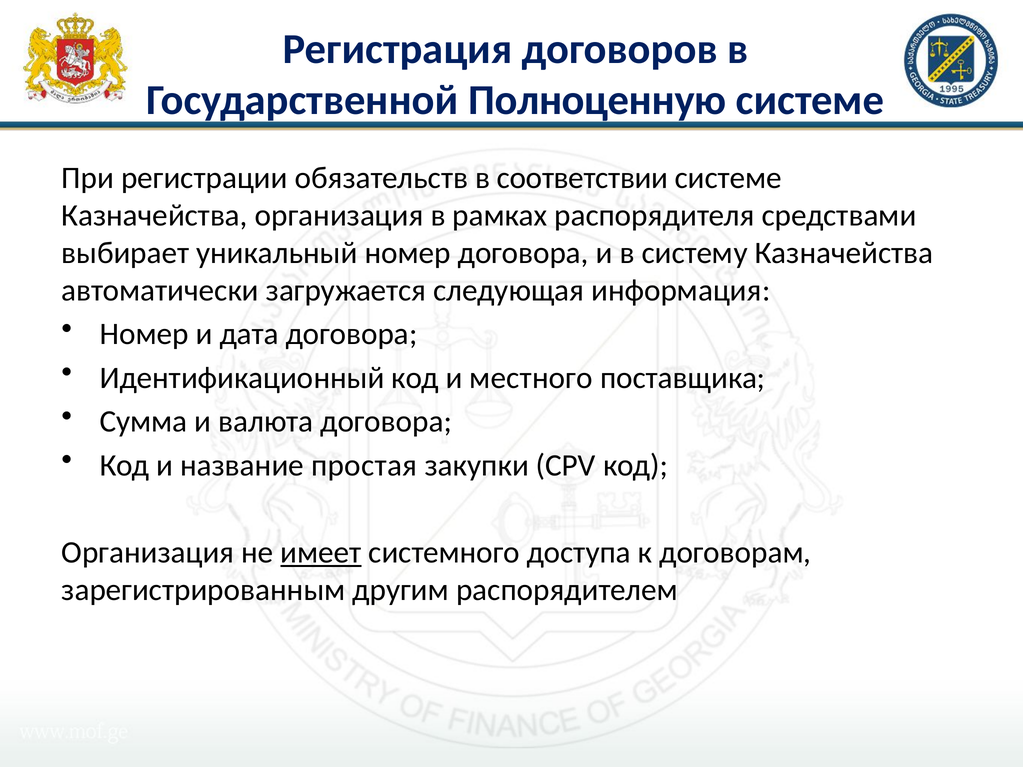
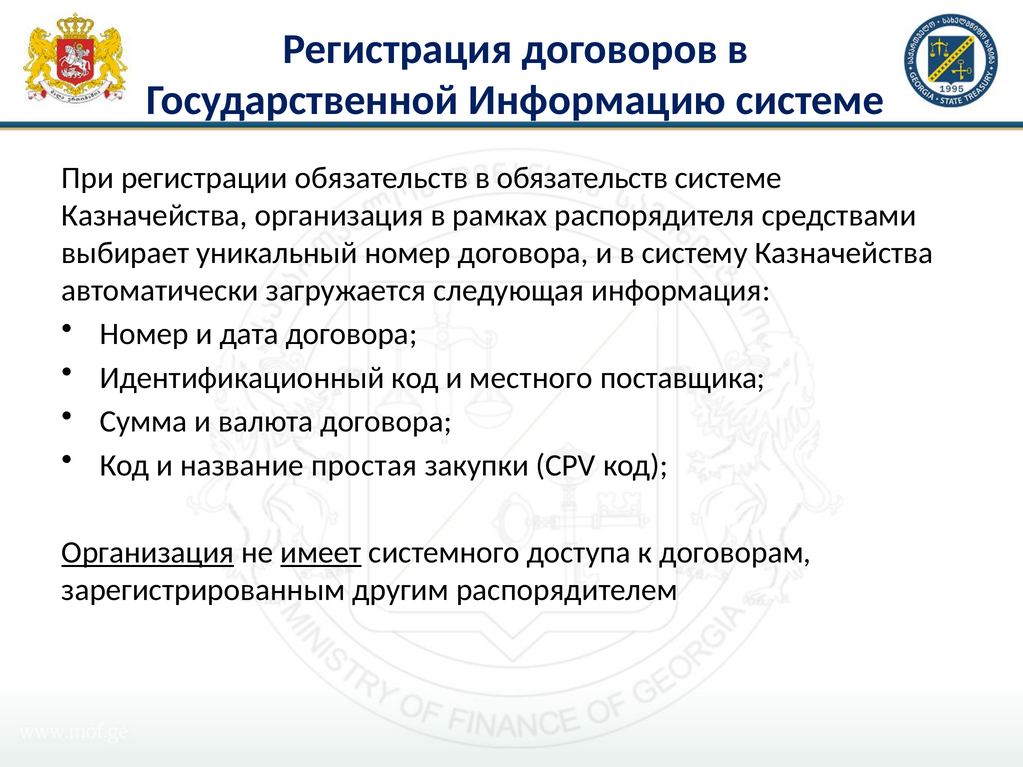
Полноценную: Полноценную -> Информацию (597, 100)
в соответствии: соответствии -> обязательств (583, 178)
Организация underline: none -> present (148, 553)
